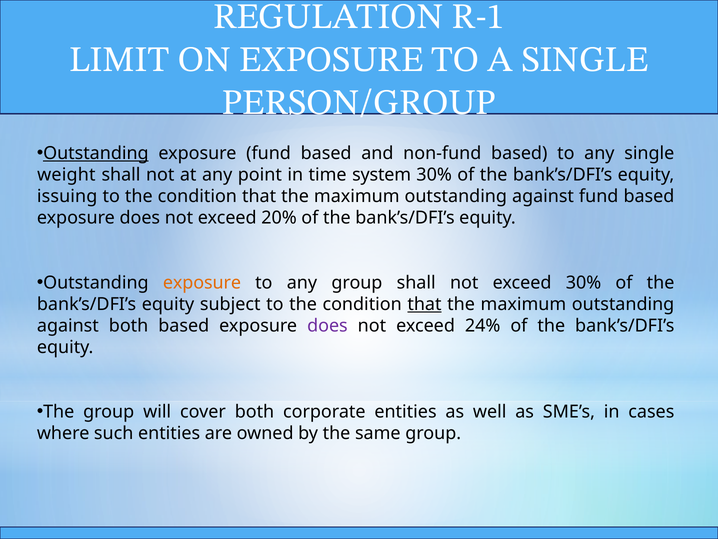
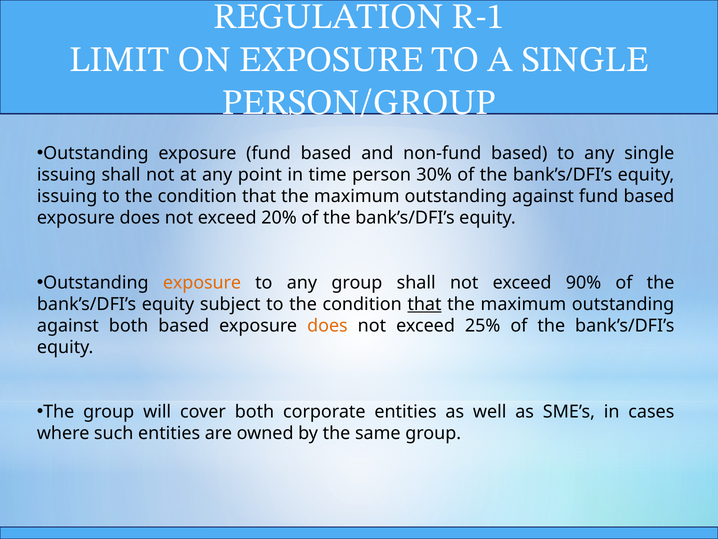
Outstanding underline: present -> none (96, 153)
weight: weight -> issuing (67, 175)
system: system -> person (382, 175)
exceed 30%: 30% -> 90% (584, 282)
does colour: purple -> orange (327, 325)
24%: 24% -> 25% (483, 325)
